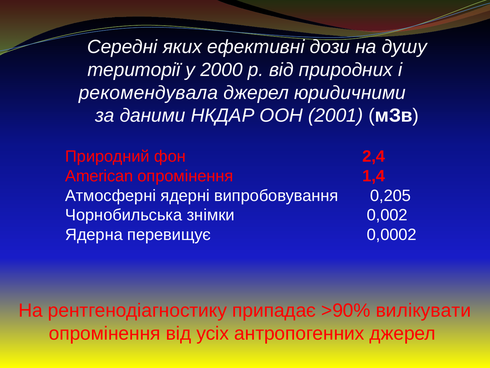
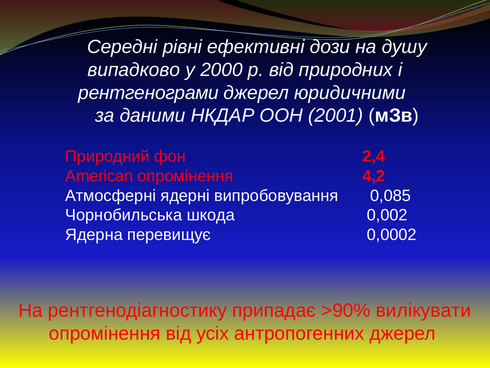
яких: яких -> рівні (182, 47)
території: території -> випадково (134, 70)
рекомендувала: рекомендувала -> рентгенограми (149, 93)
1,4: 1,4 -> 4,2 (374, 176)
0,205: 0,205 -> 0,085 (391, 195)
знімки: знімки -> шкода (211, 215)
